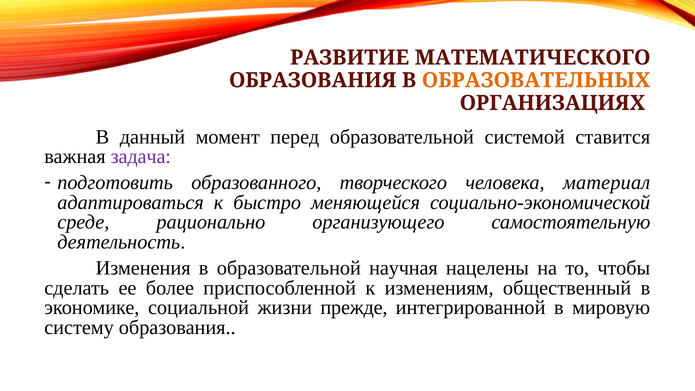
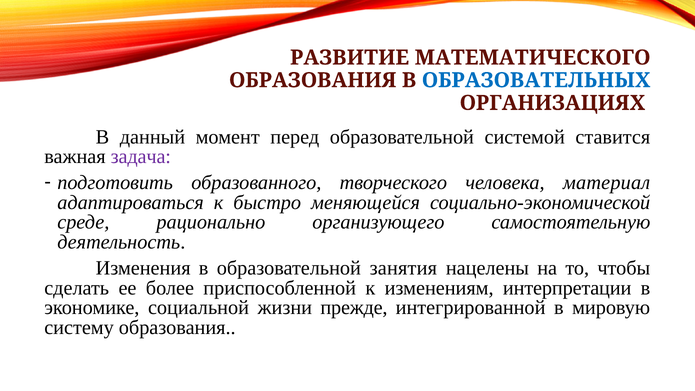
ОБРАЗОВАТЕЛЬНЫХ colour: orange -> blue (536, 80)
научная: научная -> занятия (403, 268)
общественный: общественный -> интерпретации (567, 288)
